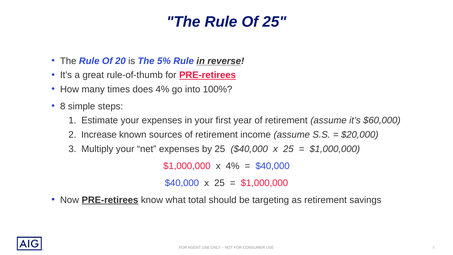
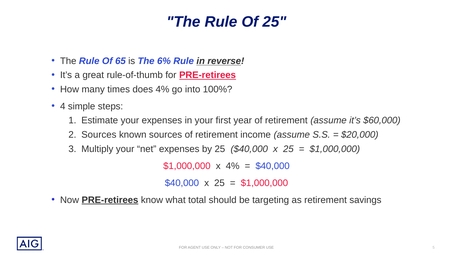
20: 20 -> 65 (120, 61)
5%: 5% -> 6% (164, 61)
8: 8 -> 4 (63, 106)
Increase: Increase -> Sources (99, 135)
